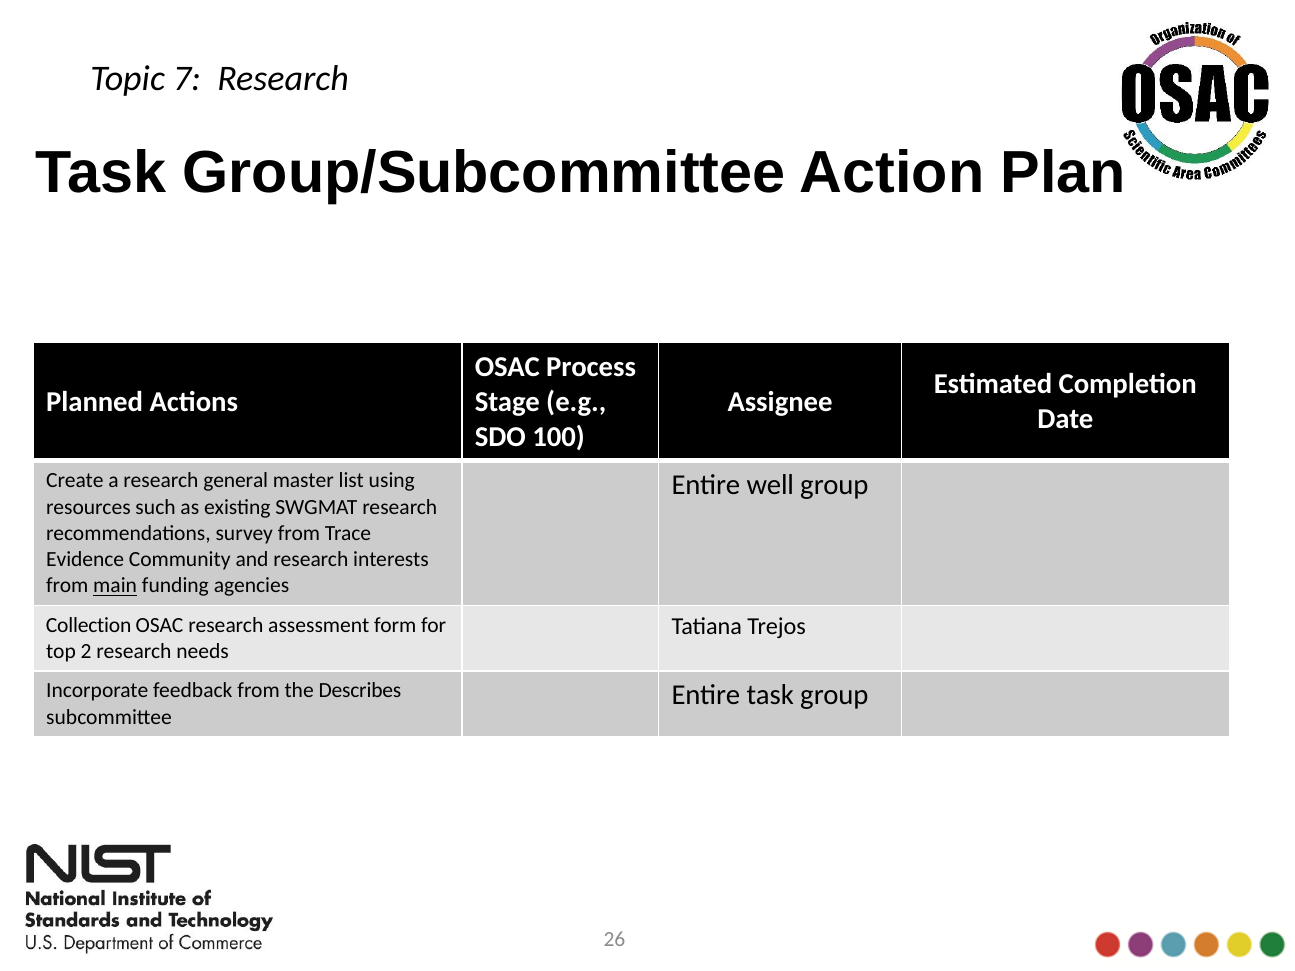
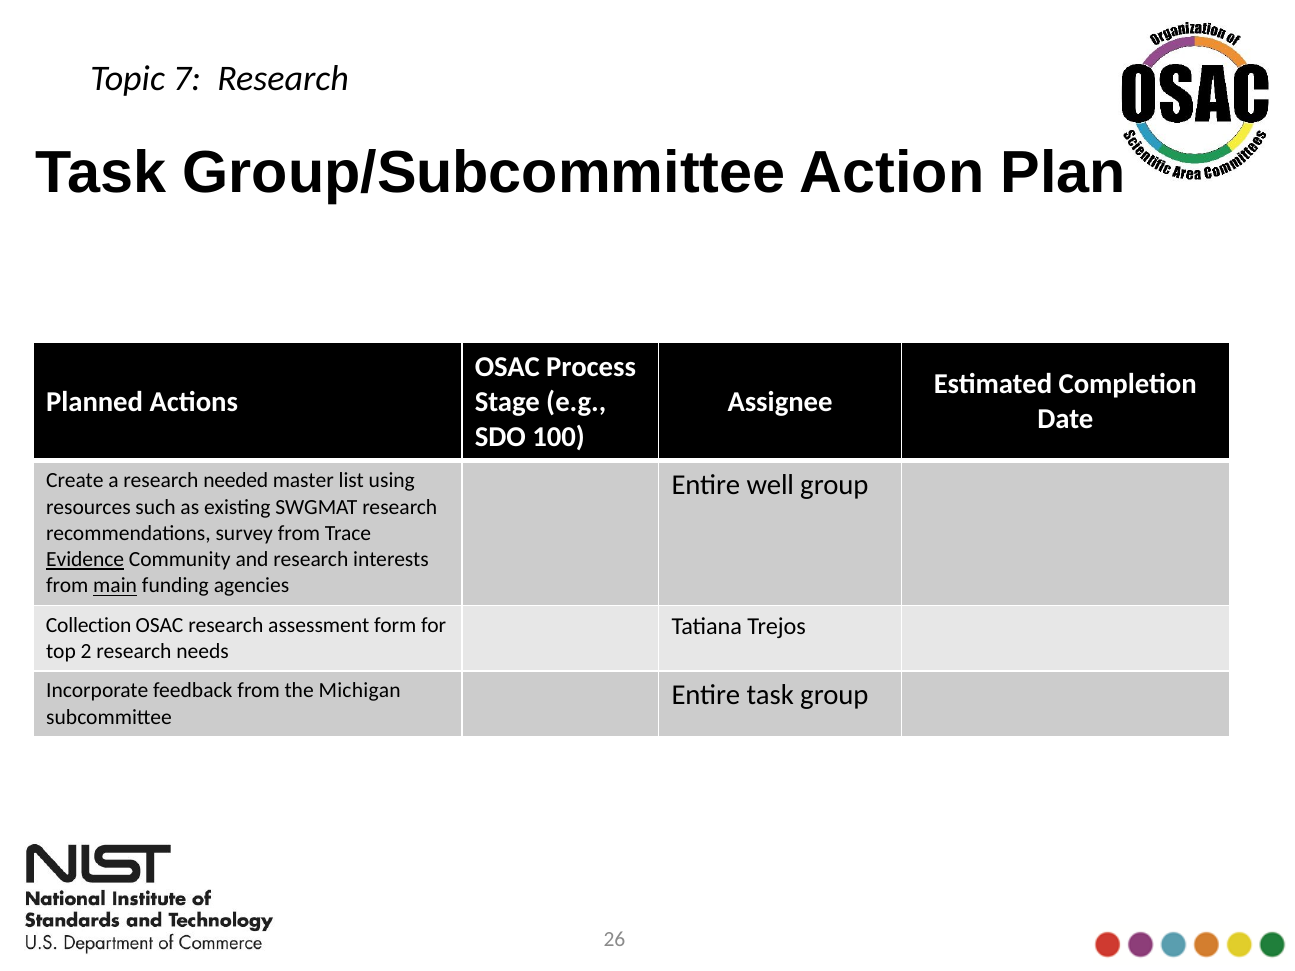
general: general -> needed (236, 481)
Evidence underline: none -> present (85, 560)
Describes: Describes -> Michigan (360, 691)
